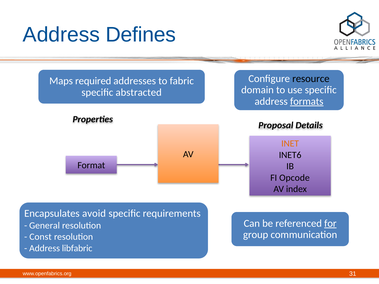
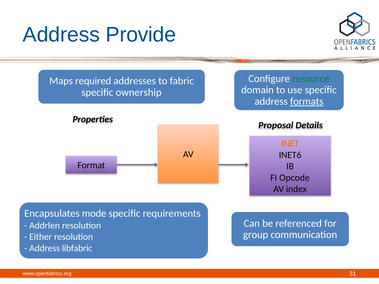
Defines: Defines -> Provide (141, 35)
resource colour: black -> green (311, 79)
abstracted: abstracted -> ownership (139, 92)
avoid: avoid -> mode (94, 214)
for underline: present -> none (330, 224)
General: General -> Addrlen (45, 226)
Const: Const -> Either (41, 237)
